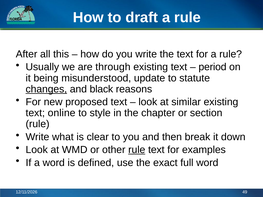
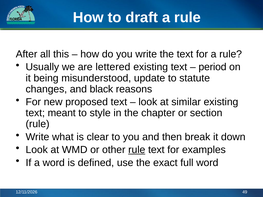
through: through -> lettered (113, 67)
changes underline: present -> none (46, 89)
online: online -> meant (62, 113)
